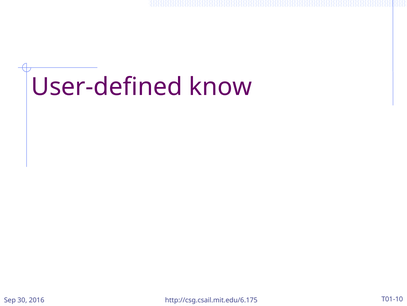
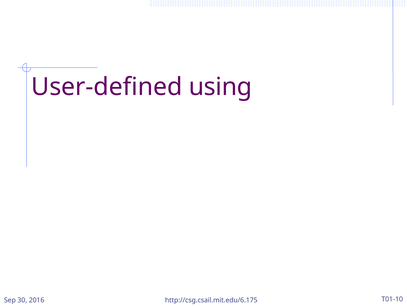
know: know -> using (221, 87)
